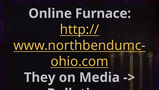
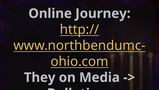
Furnace: Furnace -> Journey (103, 13)
